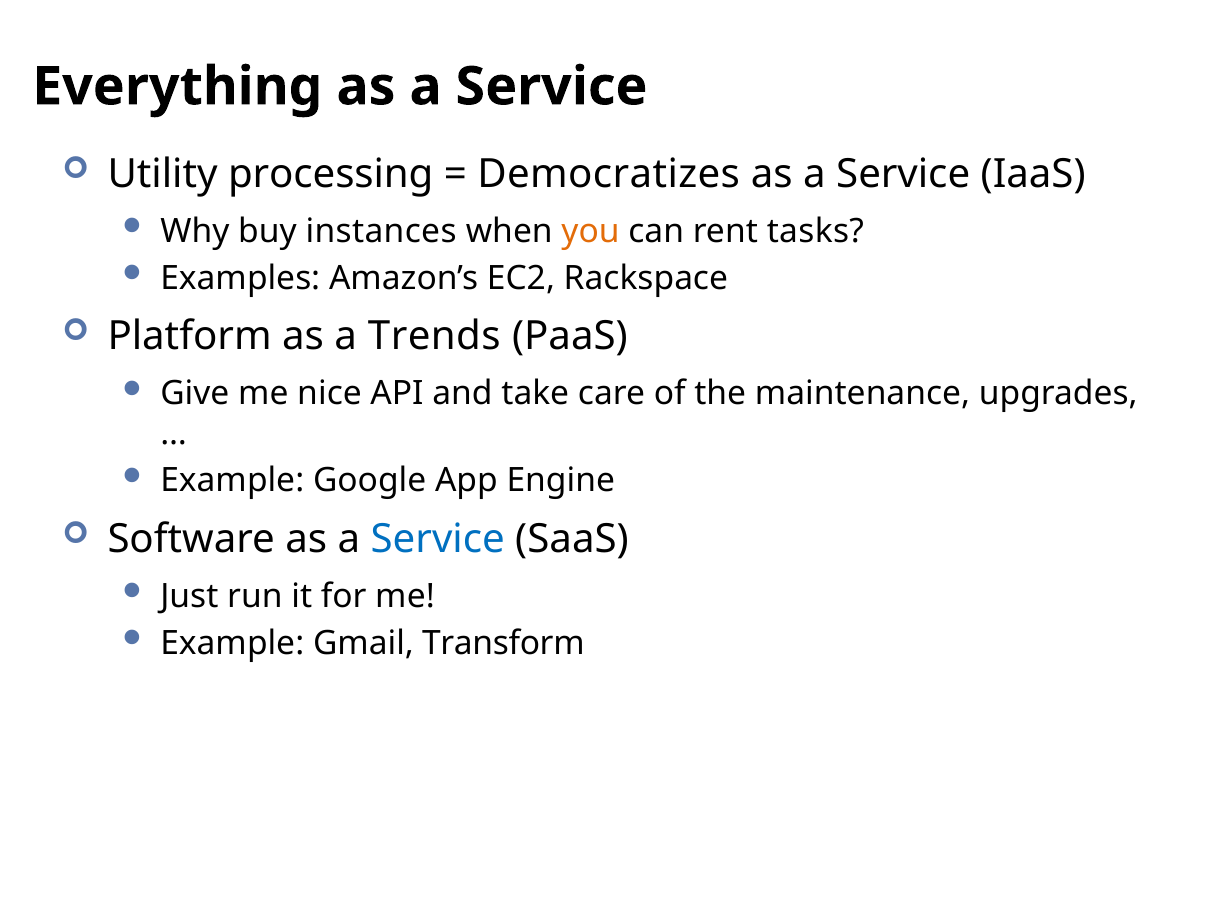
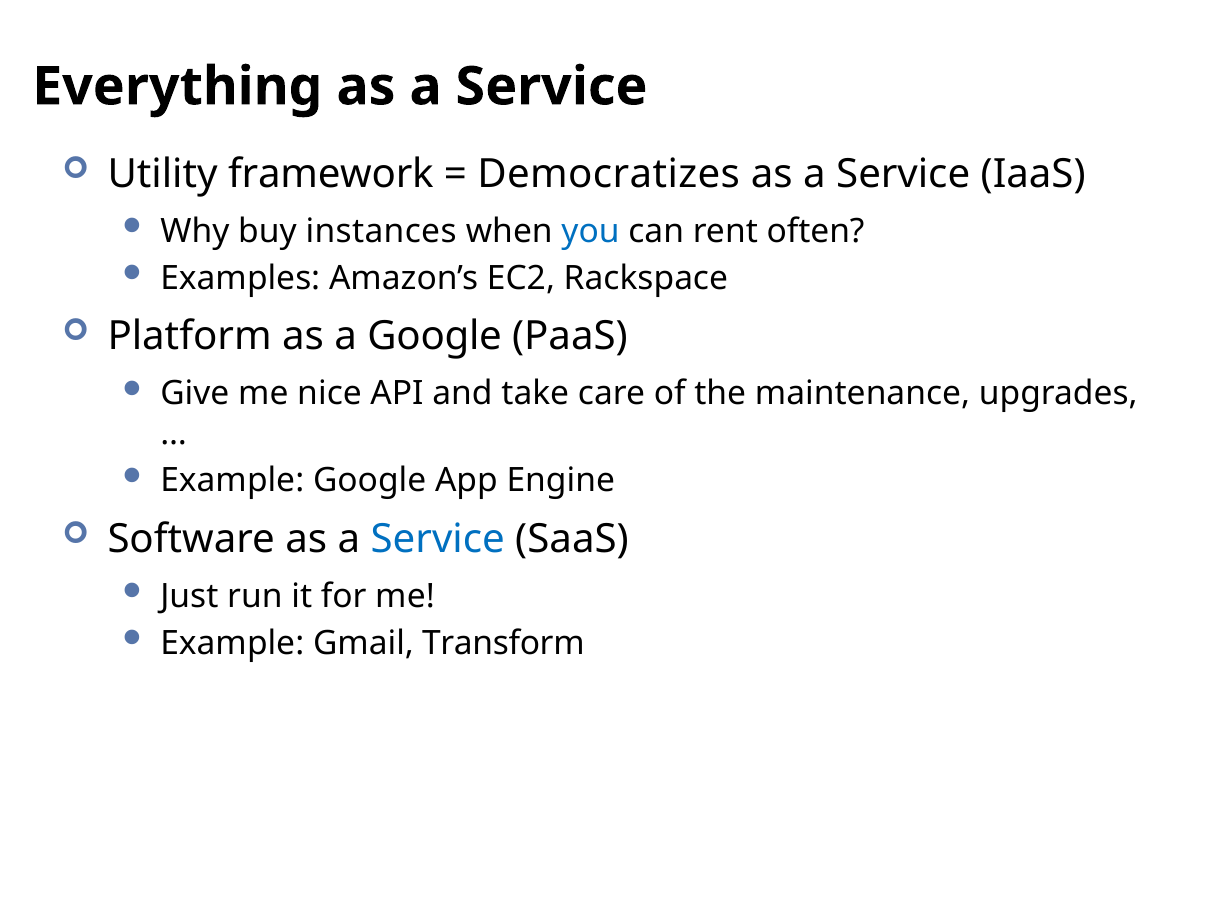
processing: processing -> framework (331, 174)
you colour: orange -> blue (591, 231)
tasks: tasks -> often (816, 231)
a Trends: Trends -> Google (435, 336)
